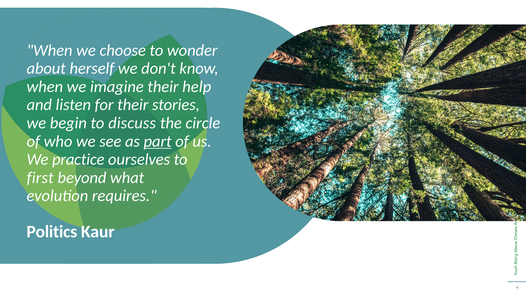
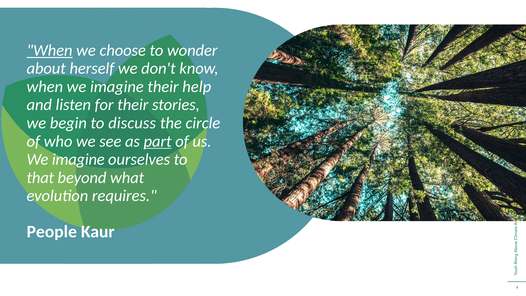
When underline: none -> present (50, 50)
practice: practice -> imagine (78, 159)
first: first -> that (40, 178)
Politics: Politics -> People (52, 232)
